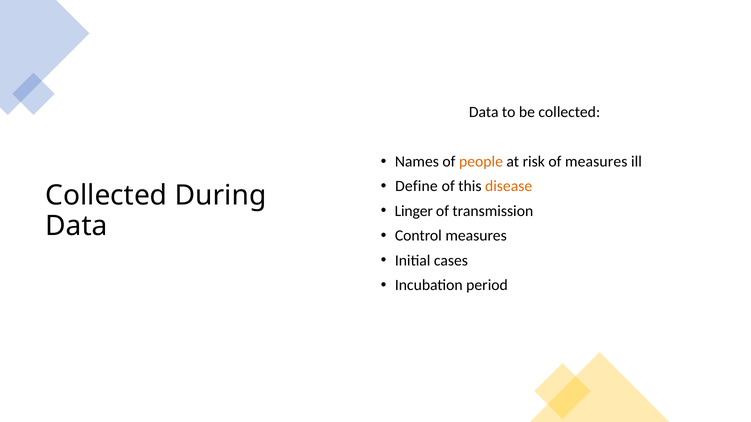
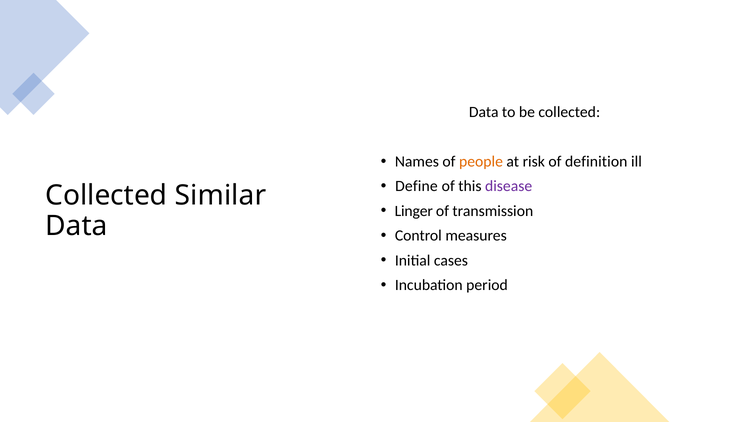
of measures: measures -> definition (596, 162)
disease colour: orange -> purple (509, 186)
During: During -> Similar (220, 196)
